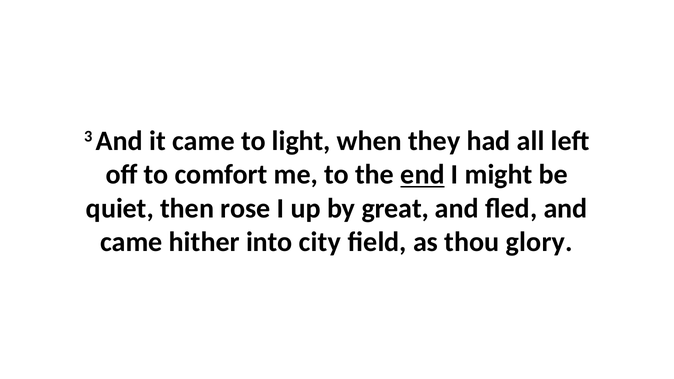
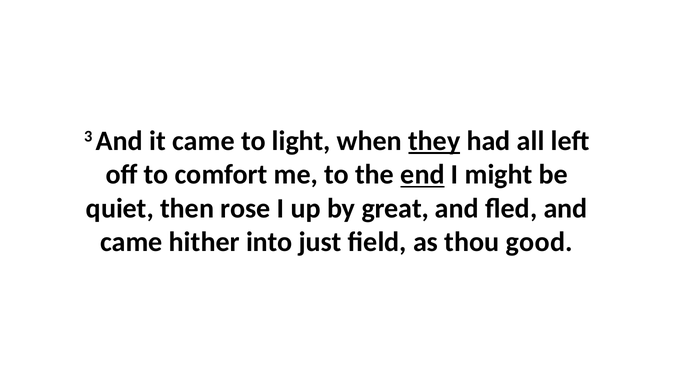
they underline: none -> present (434, 141)
city: city -> just (320, 242)
glory: glory -> good (539, 242)
